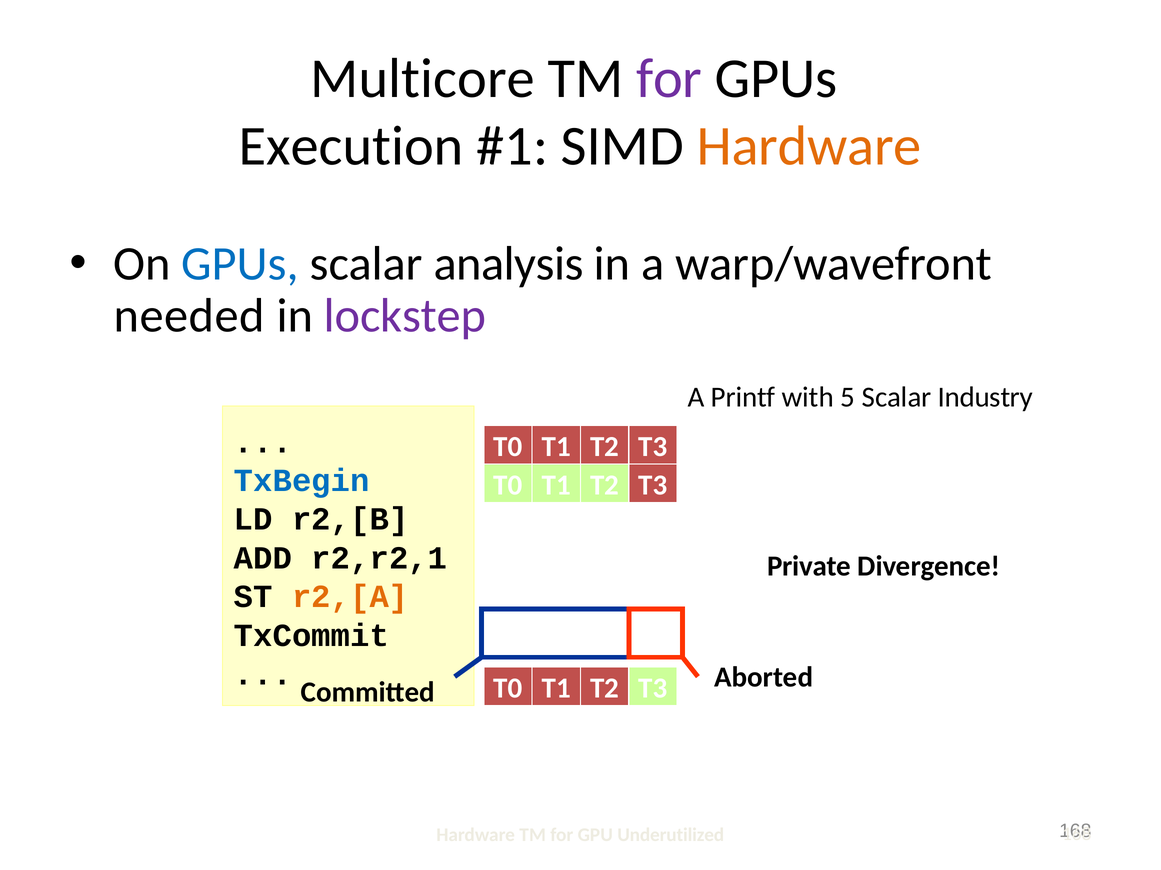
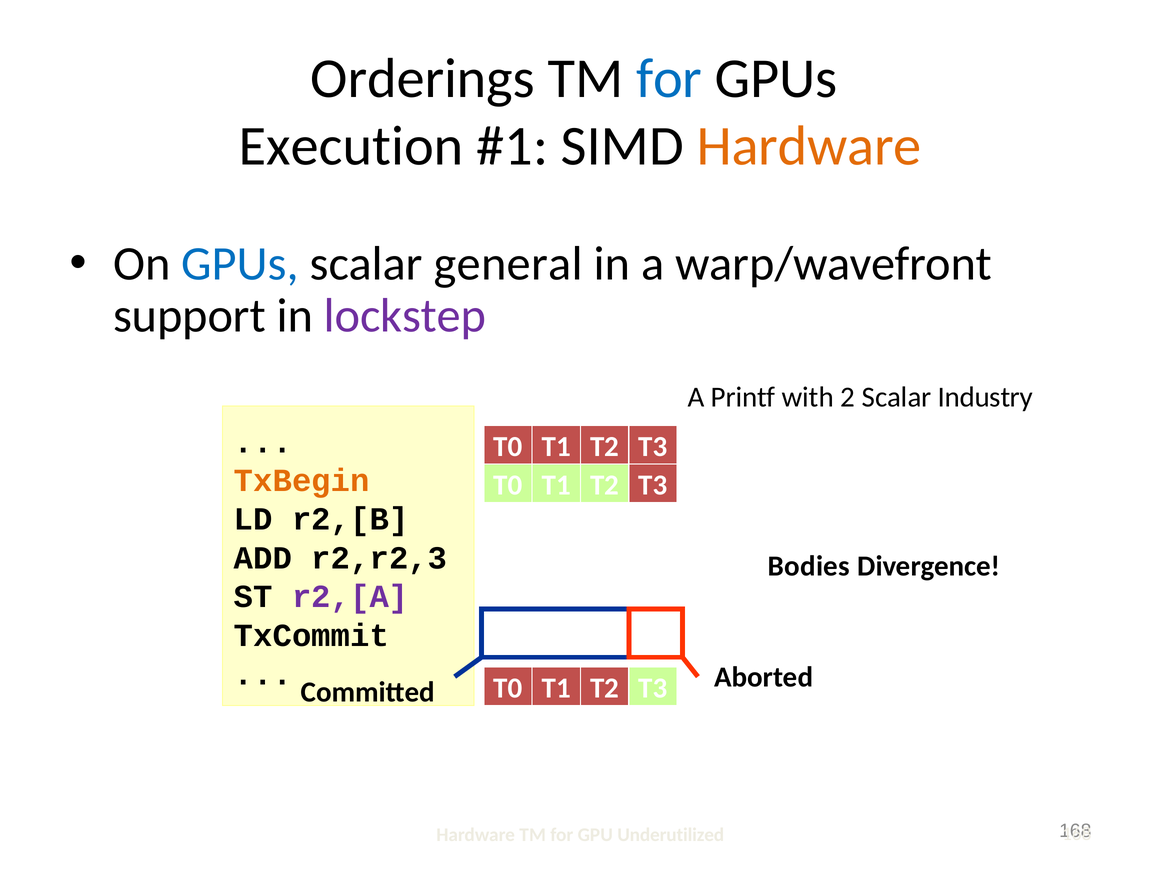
Multicore: Multicore -> Orderings (423, 78)
for colour: purple -> blue (669, 78)
analysis: analysis -> general (508, 264)
needed: needed -> support (189, 316)
5: 5 -> 2 (848, 397)
TxBegin colour: blue -> orange (302, 481)
r2,r2,1: r2,r2,1 -> r2,r2,3 (379, 559)
Private: Private -> Bodies (809, 567)
r2,[A colour: orange -> purple (350, 597)
